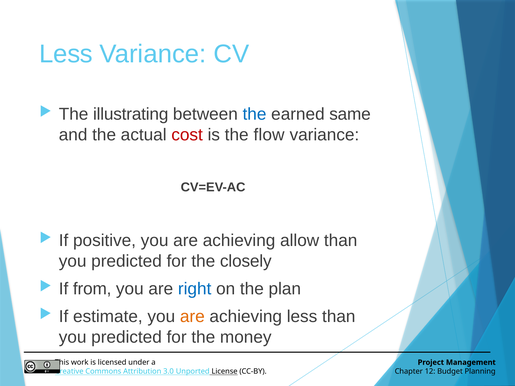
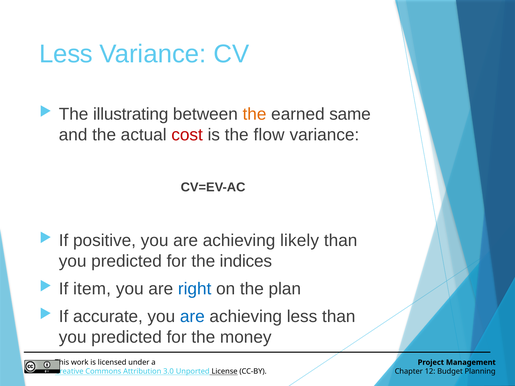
the colour: blue -> orange (254, 114)
allow: allow -> likely (300, 241)
closely: closely -> indices (246, 261)
from: from -> item (92, 289)
estimate: estimate -> accurate (108, 317)
are colour: orange -> blue (192, 317)
